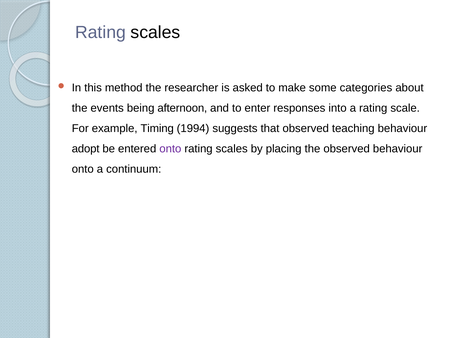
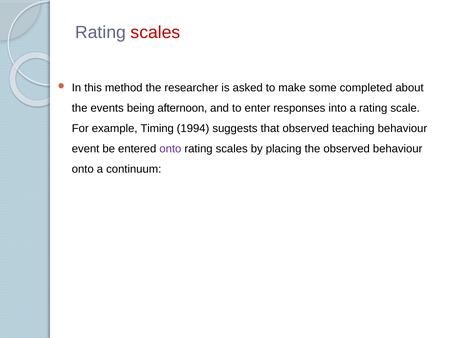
scales colour: black -> red (155, 32)
categories: categories -> completed (366, 88)
adopt: adopt -> event (86, 149)
